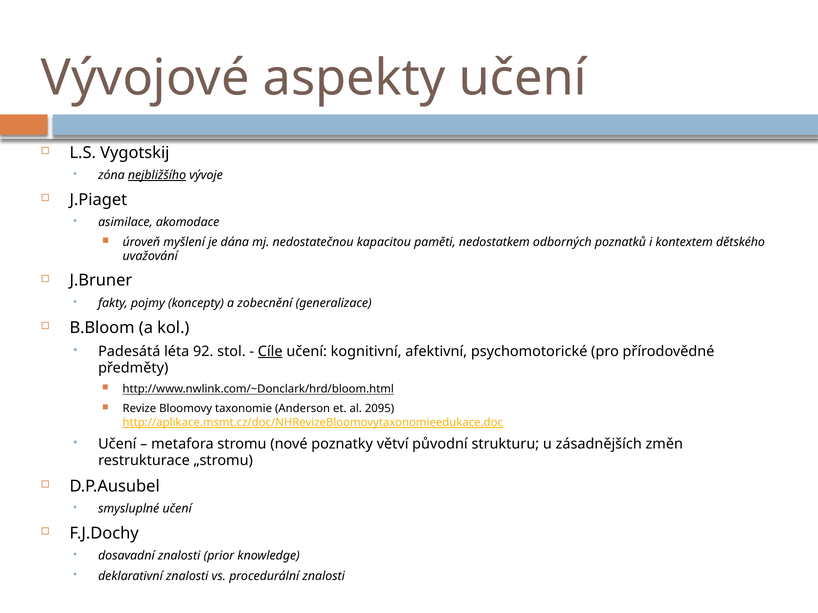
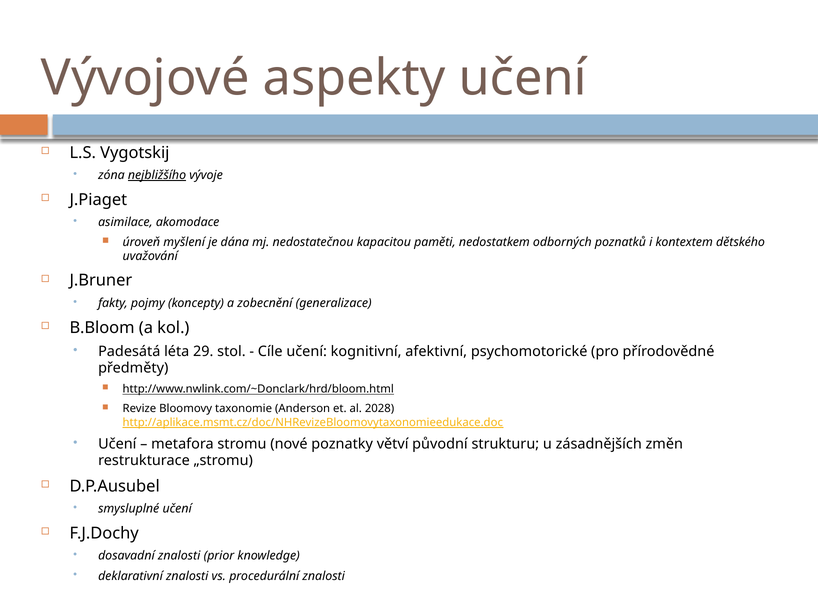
92: 92 -> 29 (203, 352)
Cíle underline: present -> none (270, 352)
2095: 2095 -> 2028 (380, 409)
